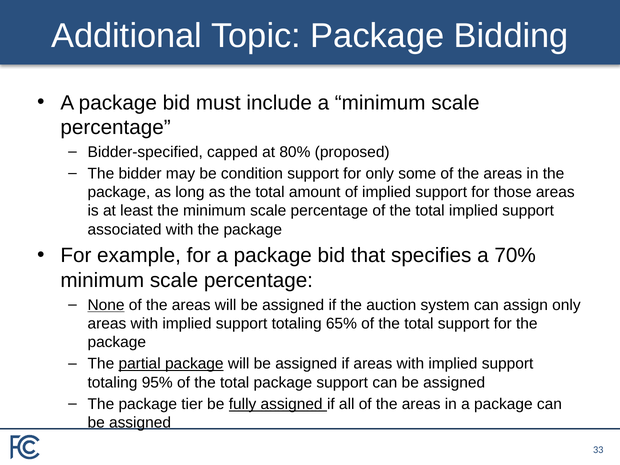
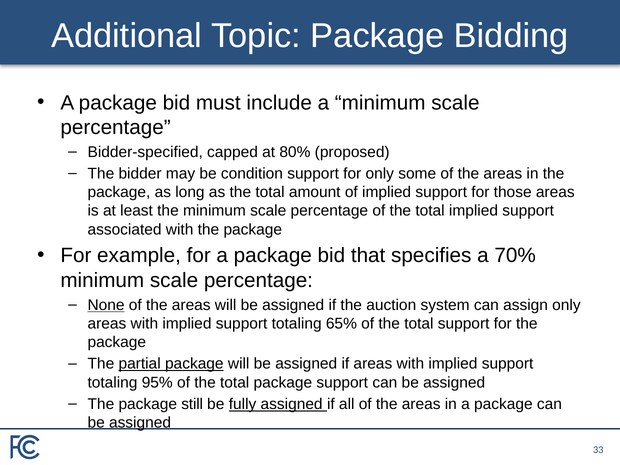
tier: tier -> still (192, 404)
